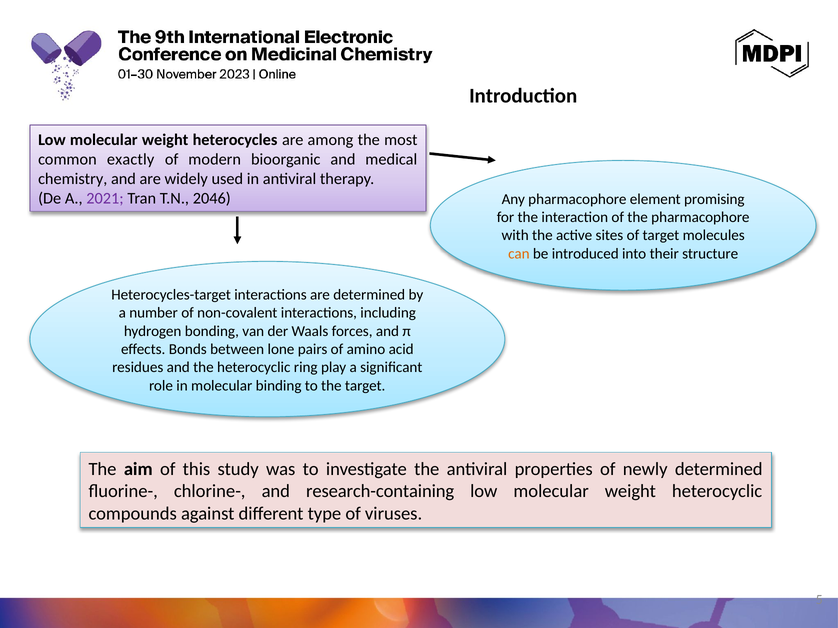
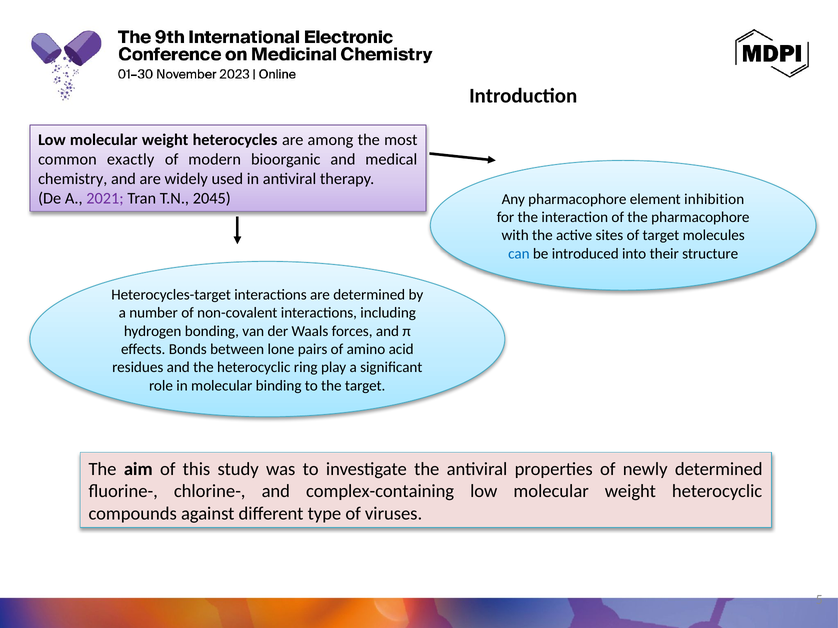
2046: 2046 -> 2045 (212, 199)
promising: promising -> inhibition (714, 199)
can colour: orange -> blue (519, 254)
research-containing: research-containing -> complex-containing (380, 492)
